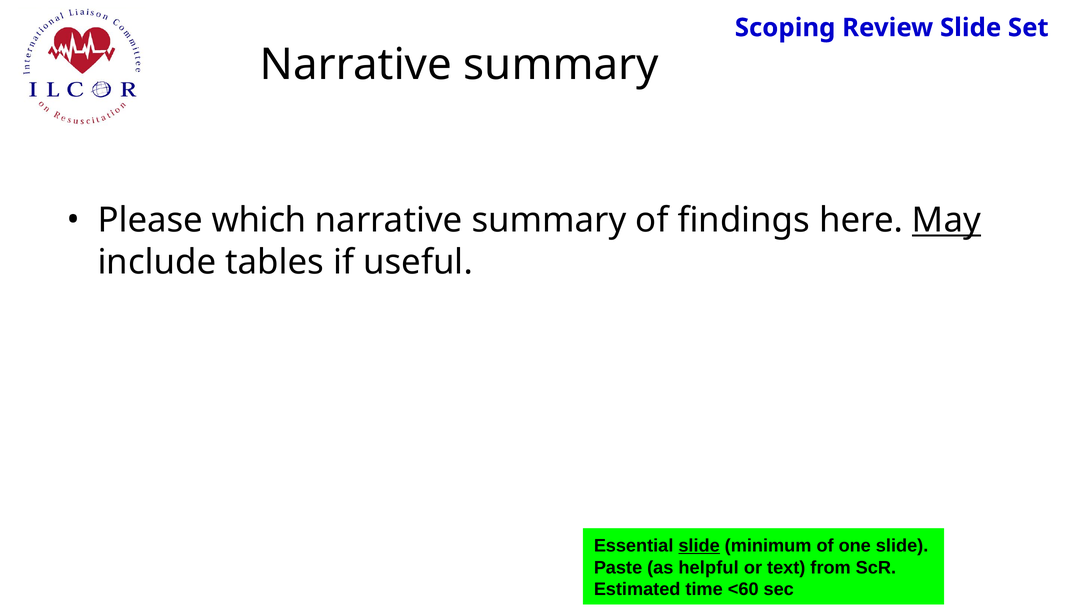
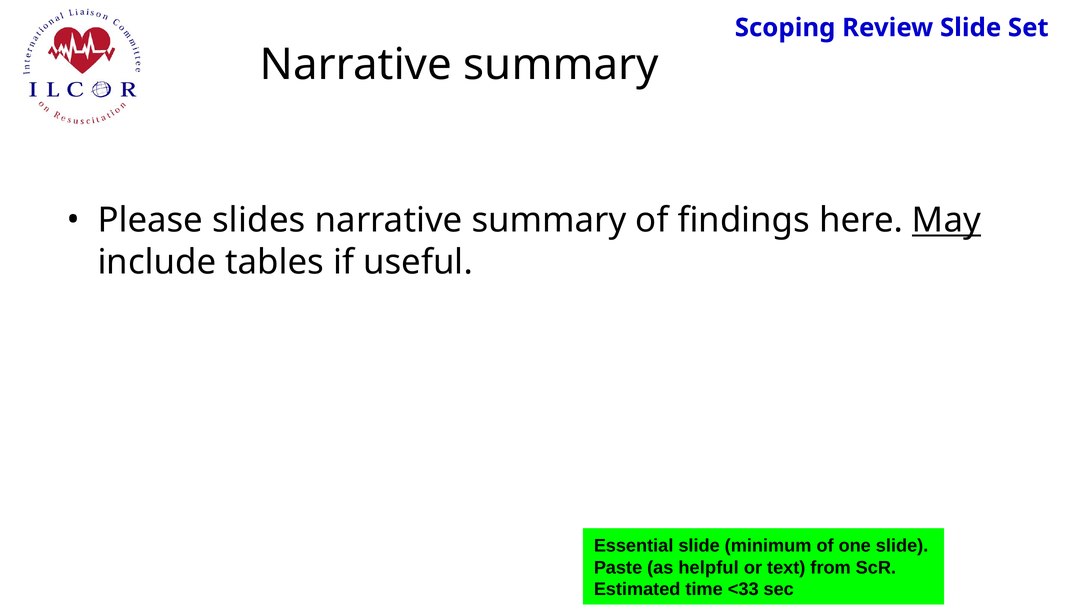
which: which -> slides (259, 220)
slide underline: present -> none (699, 546)
<60: <60 -> <33 (743, 590)
